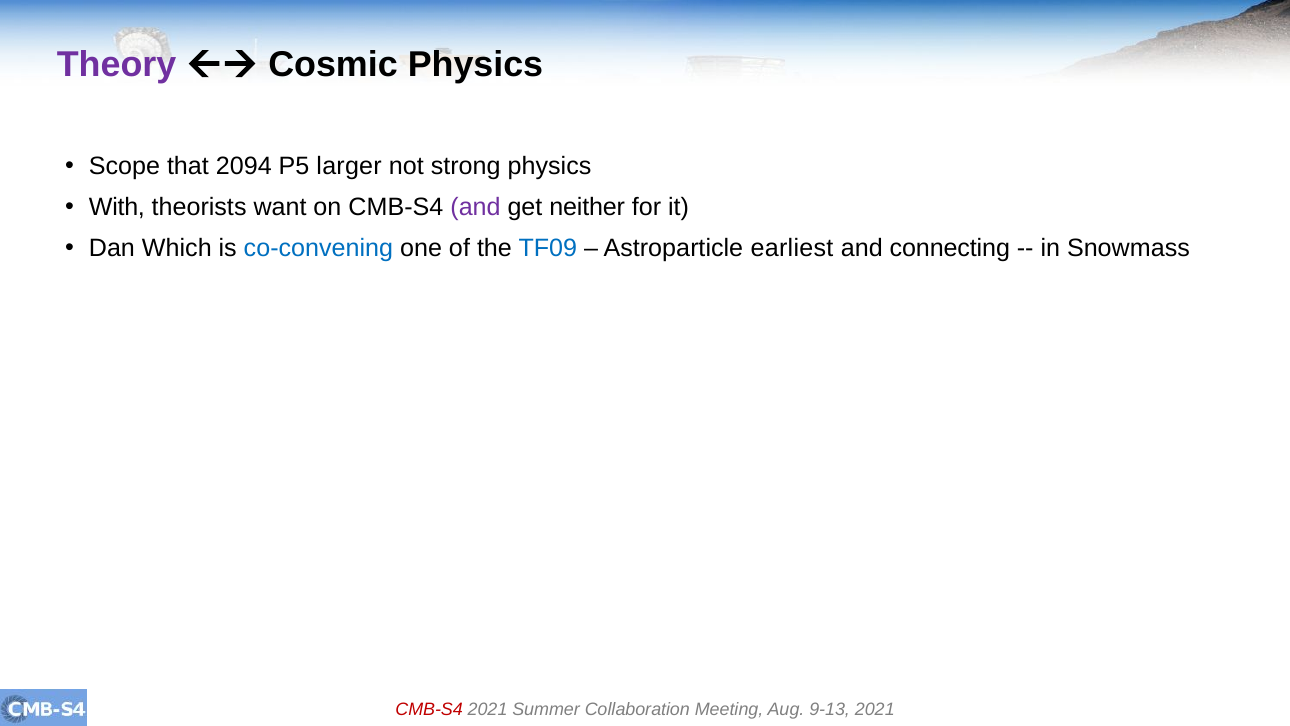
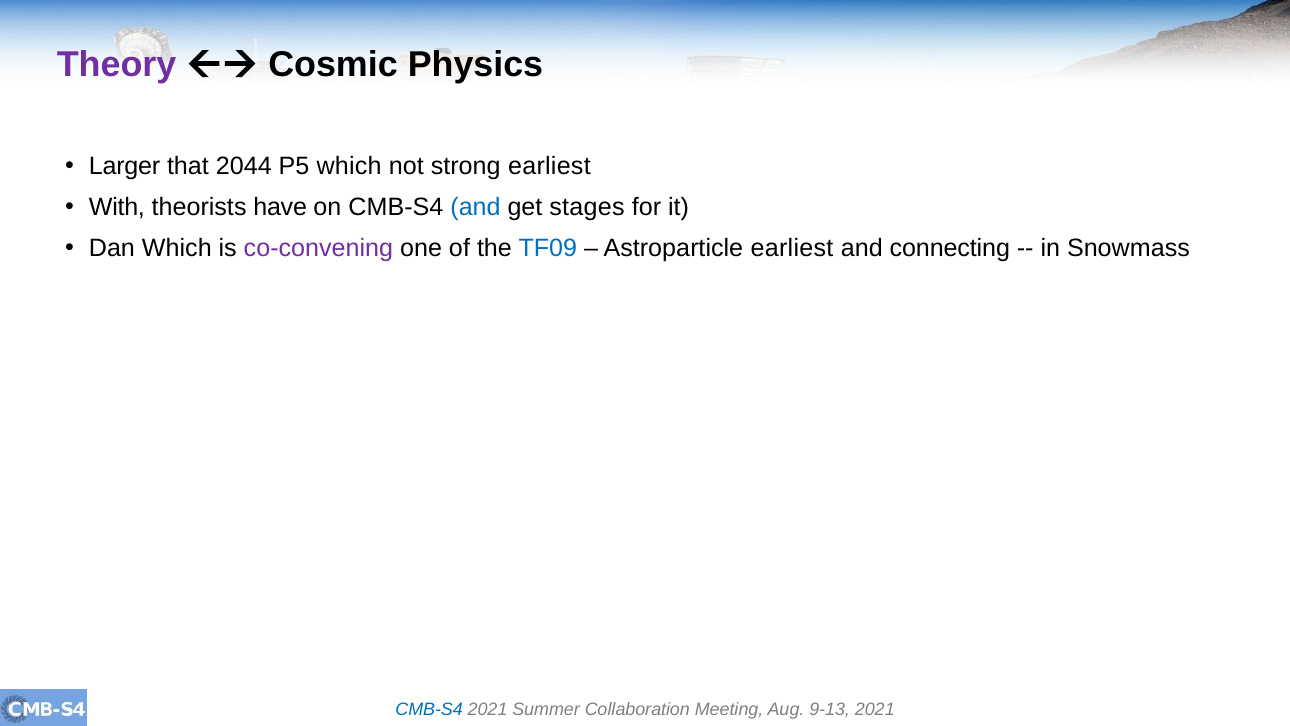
Scope: Scope -> Larger (125, 166)
2094: 2094 -> 2044 (244, 166)
P5 larger: larger -> which (349, 166)
strong physics: physics -> earliest (549, 166)
want: want -> have (280, 207)
and colour: purple -> blue (476, 207)
neither: neither -> stages (587, 207)
co-convening colour: blue -> purple (318, 248)
CMB-S4 colour: red -> blue (429, 709)
